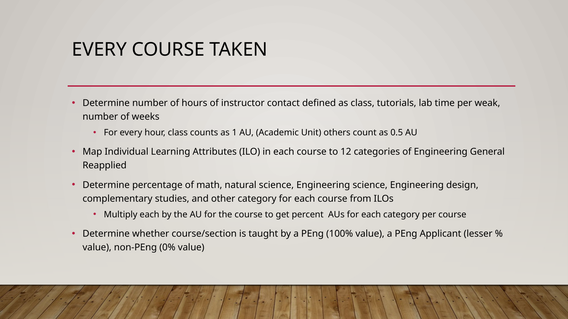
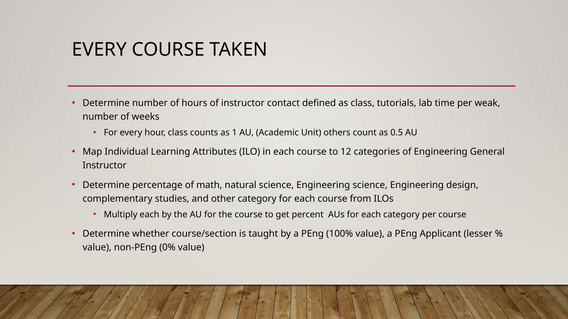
Reapplied: Reapplied -> Instructor (105, 166)
